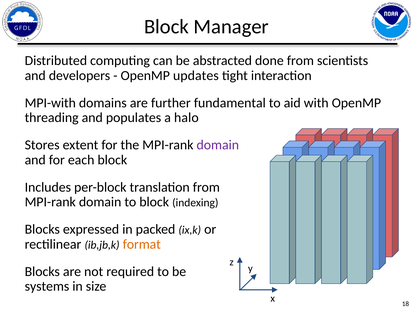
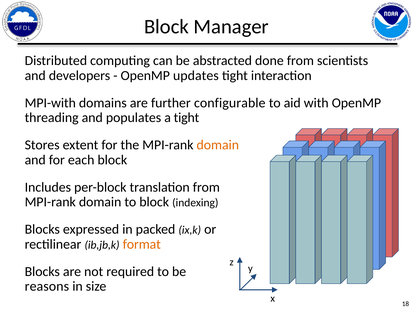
fundamental: fundamental -> configurable (230, 103)
a halo: halo -> tight (186, 118)
domain colour: purple -> orange (218, 145)
systems: systems -> reasons (47, 286)
